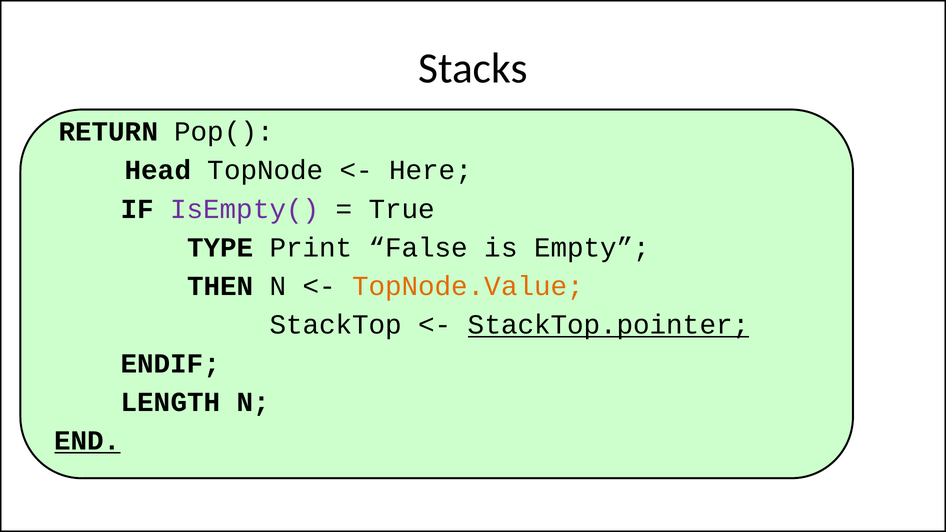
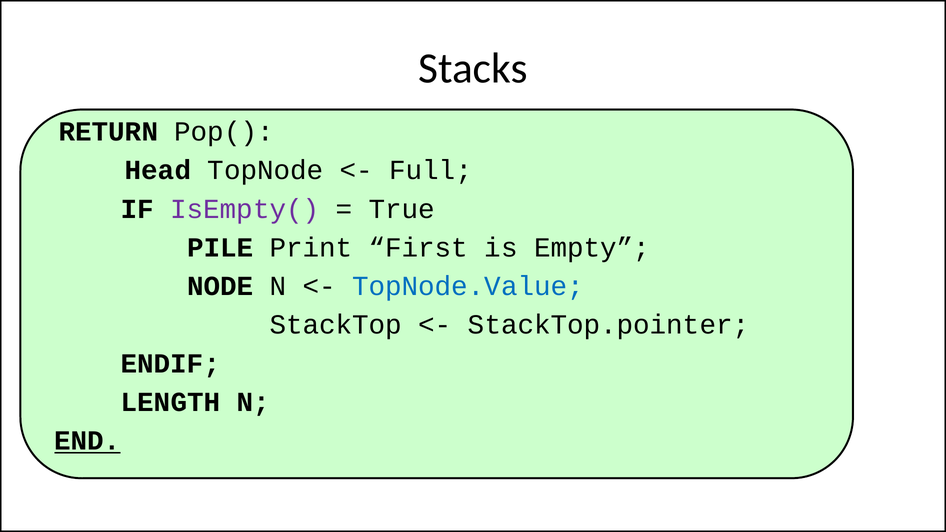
Here: Here -> Full (431, 170)
TYPE: TYPE -> PILE (220, 248)
False: False -> First (418, 248)
THEN: THEN -> NODE (220, 286)
TopNode.Value colour: orange -> blue (468, 286)
StackTop.pointer underline: present -> none (609, 325)
